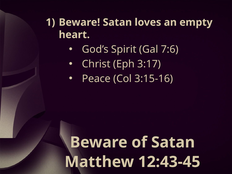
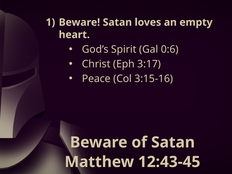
7:6: 7:6 -> 0:6 (170, 49)
